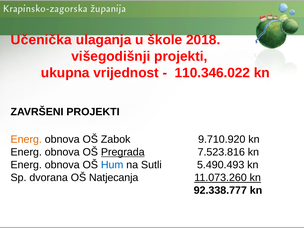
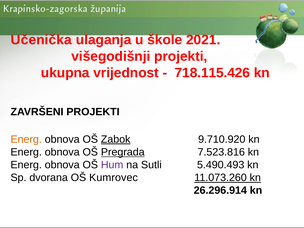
2018: 2018 -> 2021 (203, 40)
110.346.022: 110.346.022 -> 718.115.426 (212, 73)
Zabok underline: none -> present (116, 139)
Hum colour: blue -> purple (112, 165)
Natjecanja: Natjecanja -> Kumrovec (114, 178)
92.338.777: 92.338.777 -> 26.296.914 (220, 191)
